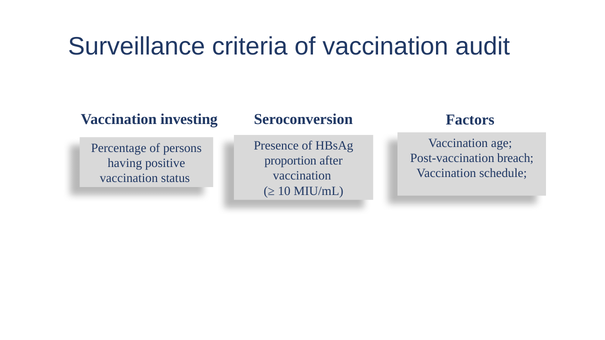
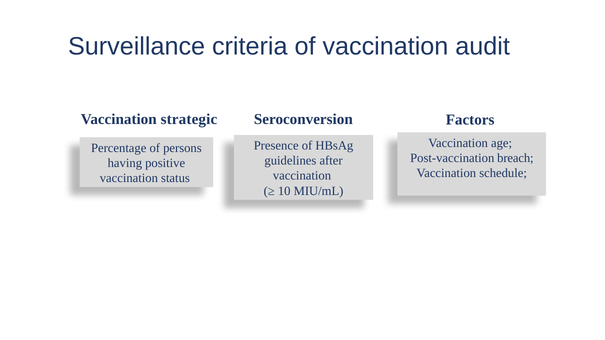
investing: investing -> strategic (189, 119)
proportion: proportion -> guidelines (290, 161)
